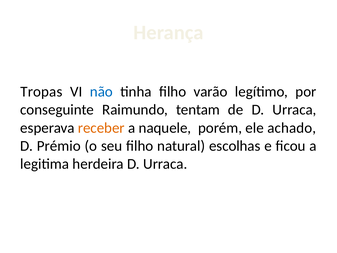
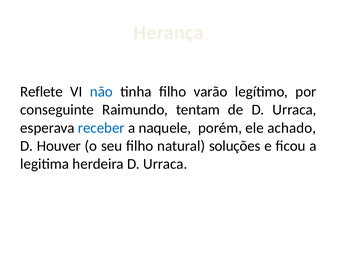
Tropas: Tropas -> Reflete (42, 92)
receber colour: orange -> blue (101, 128)
Prémio: Prémio -> Houver (59, 146)
escolhas: escolhas -> soluções (235, 146)
